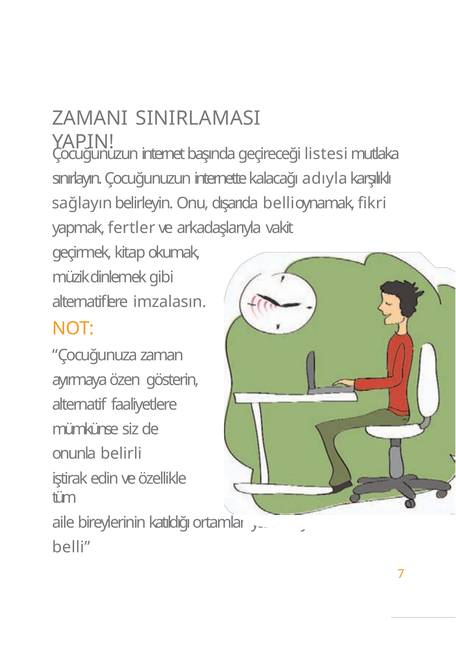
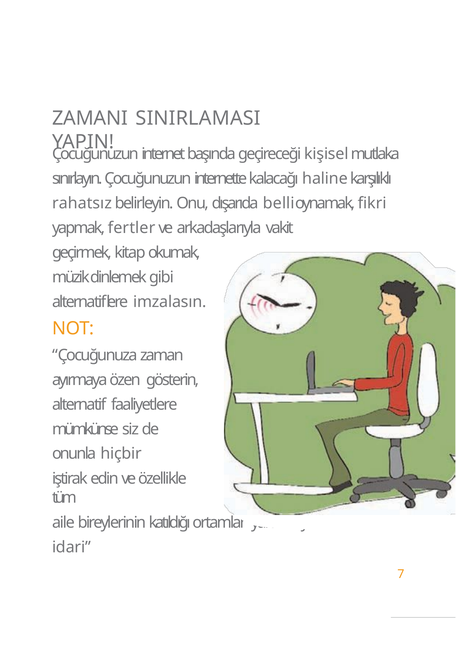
listesi: listesi -> kişisel (326, 154)
adıyla: adıyla -> haline (325, 179)
sağlayın: sağlayın -> rahatsız (82, 203)
belirli: belirli -> hiçbir (121, 454)
belli: belli -> idari (71, 547)
